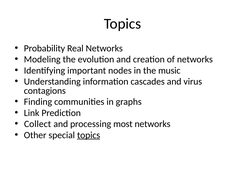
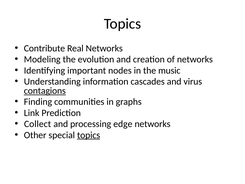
Probability: Probability -> Contribute (44, 48)
contagions underline: none -> present (45, 91)
most: most -> edge (123, 124)
